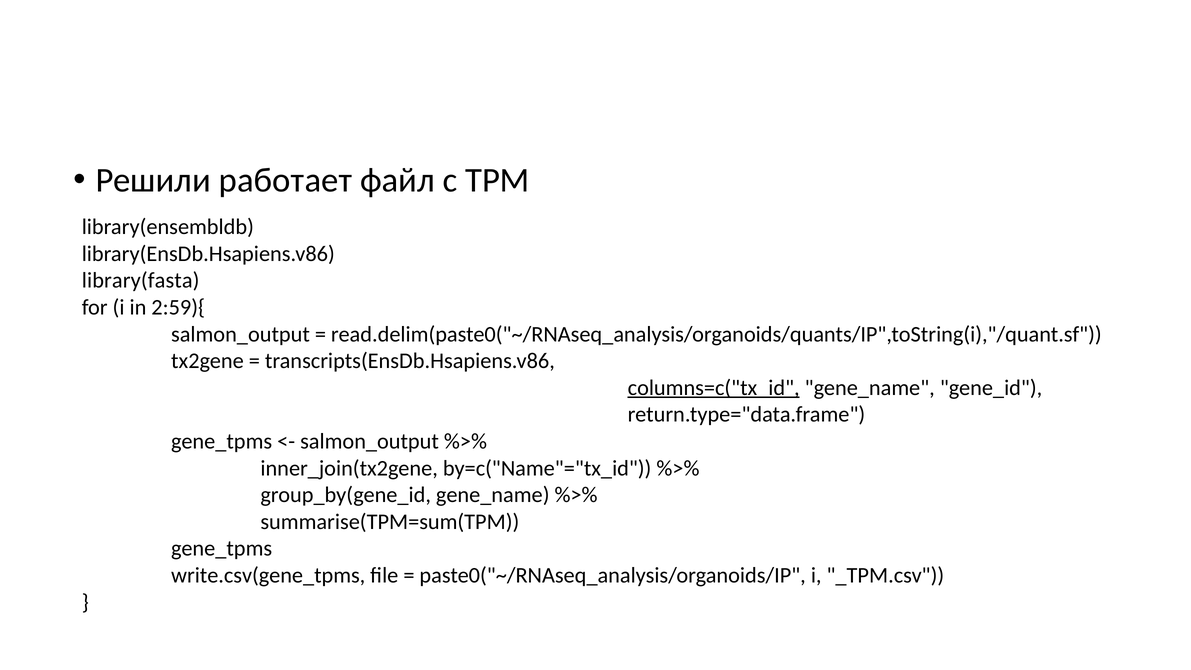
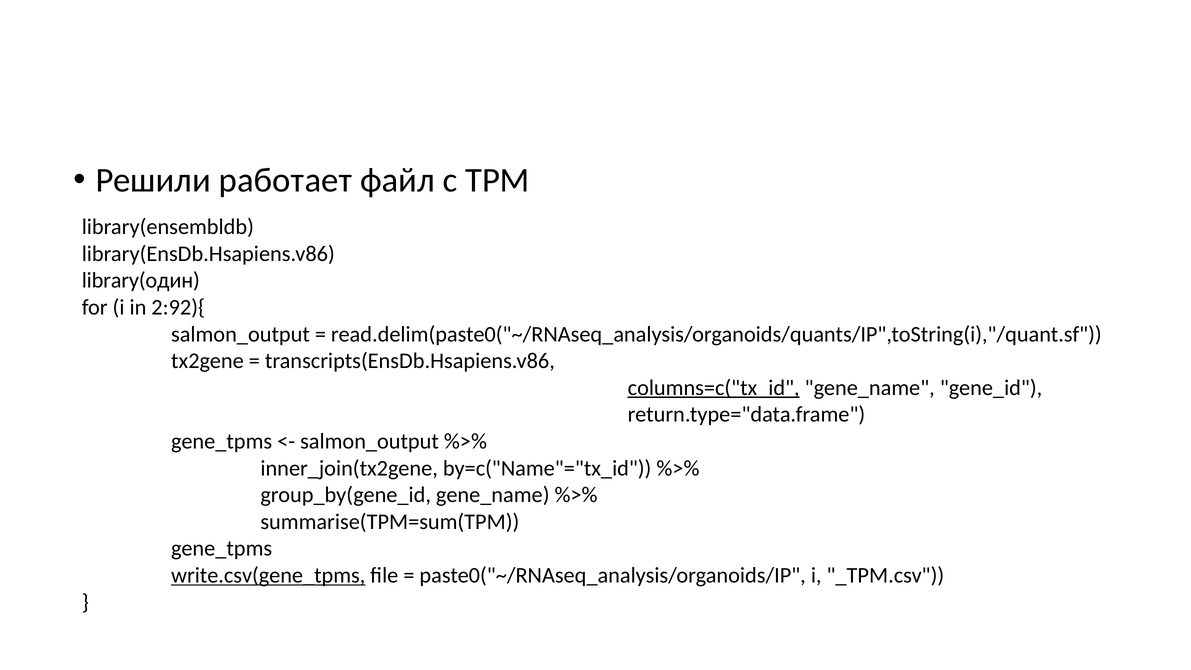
library(fasta: library(fasta -> library(один (141, 281)
2:59){: 2:59){ -> 2:92){ (178, 307)
write.csv(gene_tpms underline: none -> present (268, 575)
